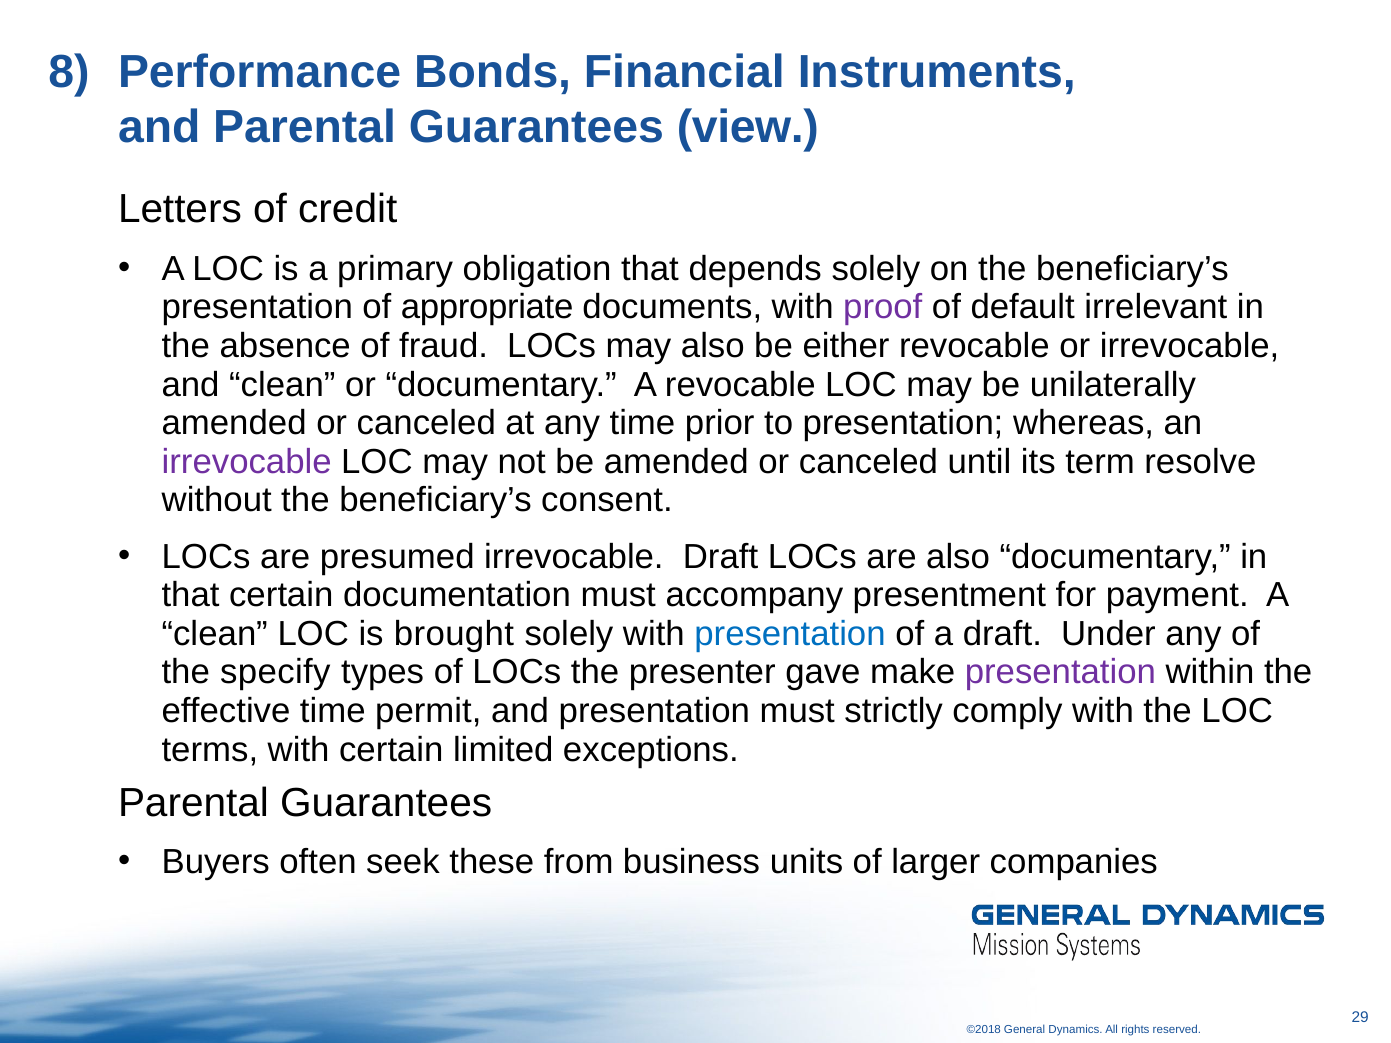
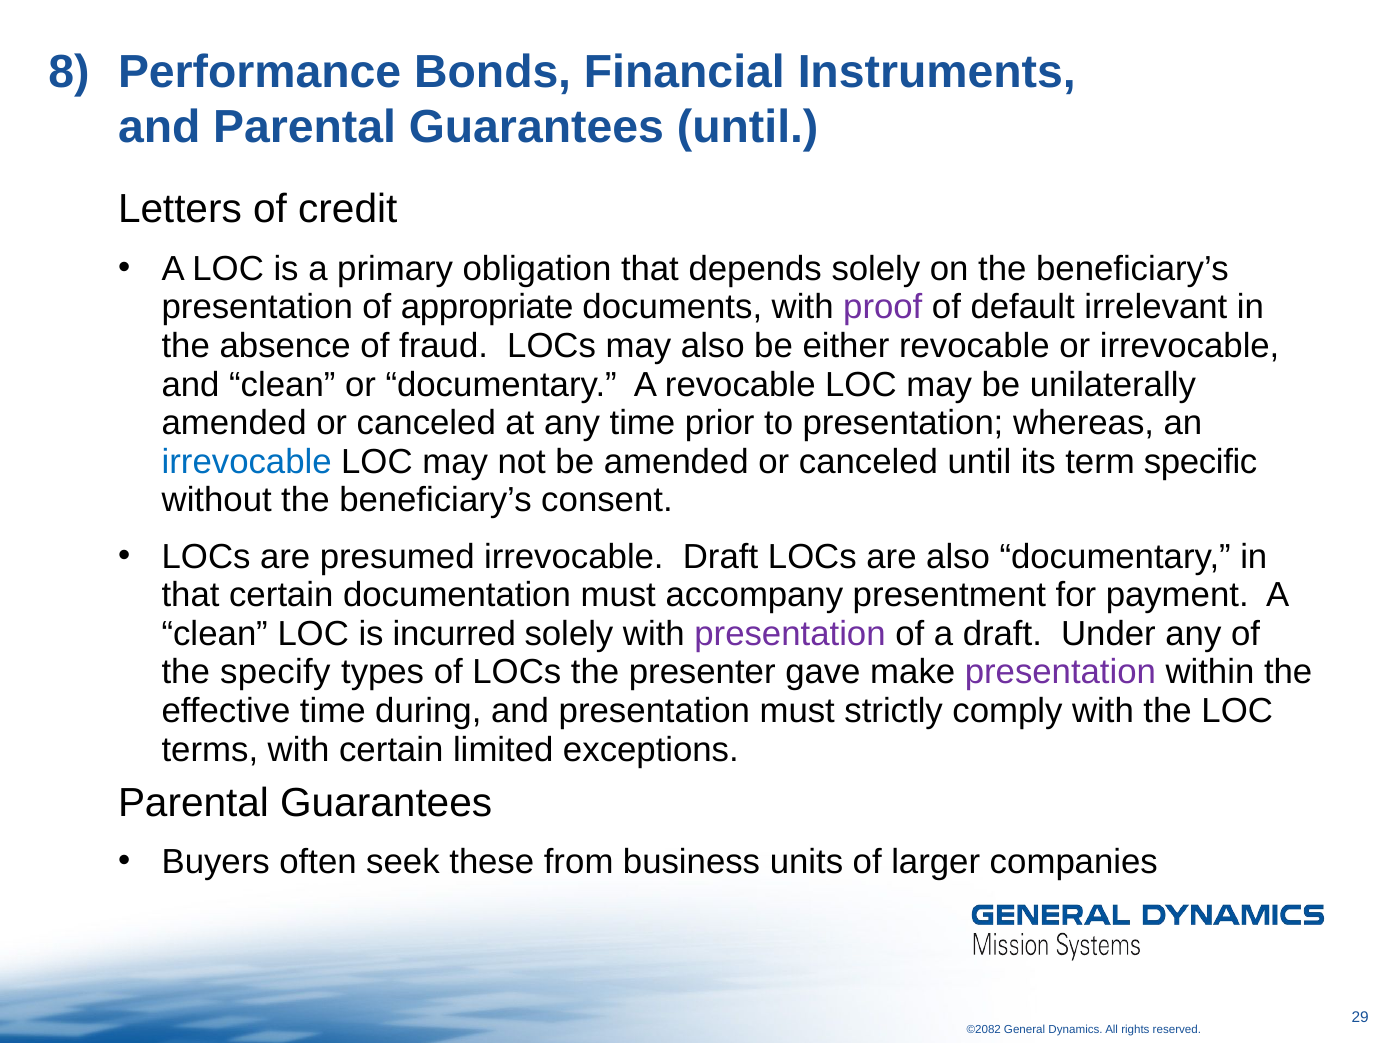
Guarantees view: view -> until (748, 128)
irrevocable colour: purple -> blue (247, 462)
resolve: resolve -> specific (1201, 462)
brought: brought -> incurred (454, 634)
presentation colour: blue -> purple (790, 634)
permit: permit -> during (428, 711)
©2018: ©2018 -> ©2082 (984, 1030)
